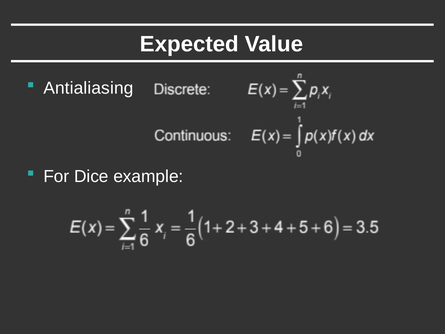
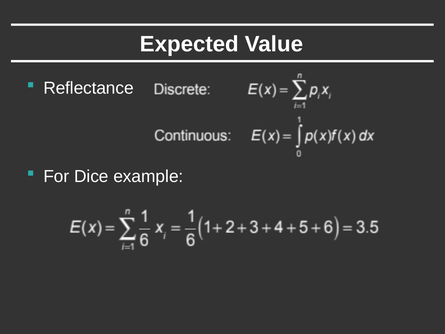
Antialiasing: Antialiasing -> Reflectance (89, 88)
